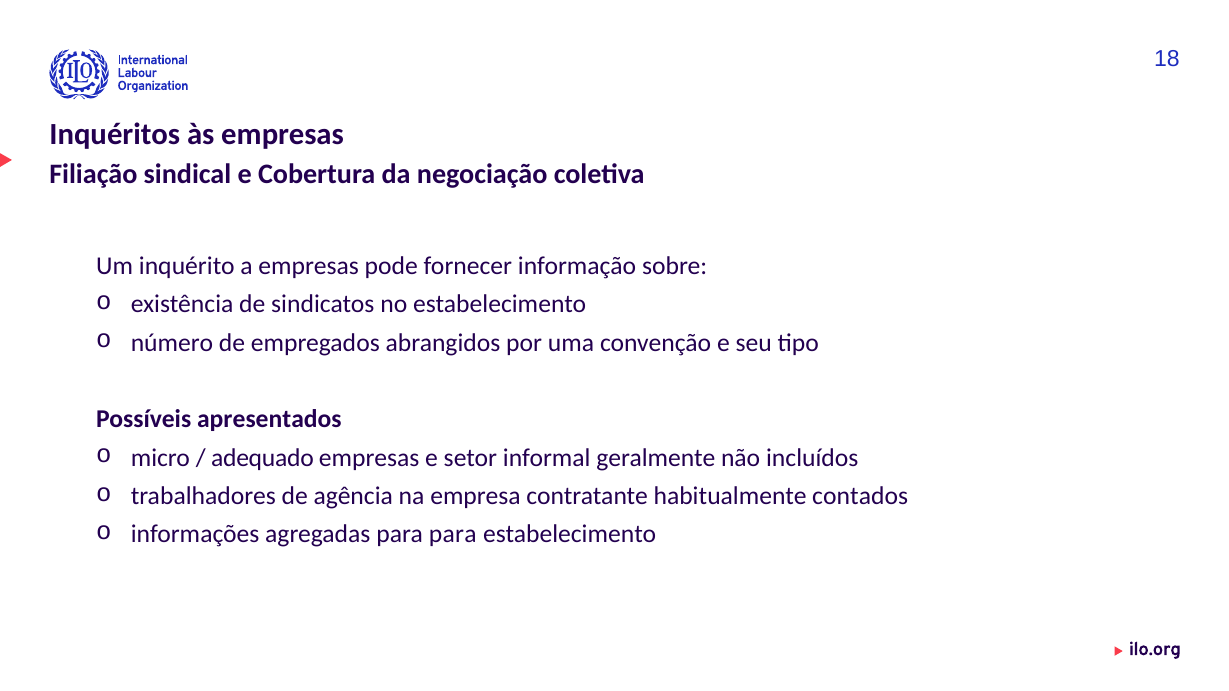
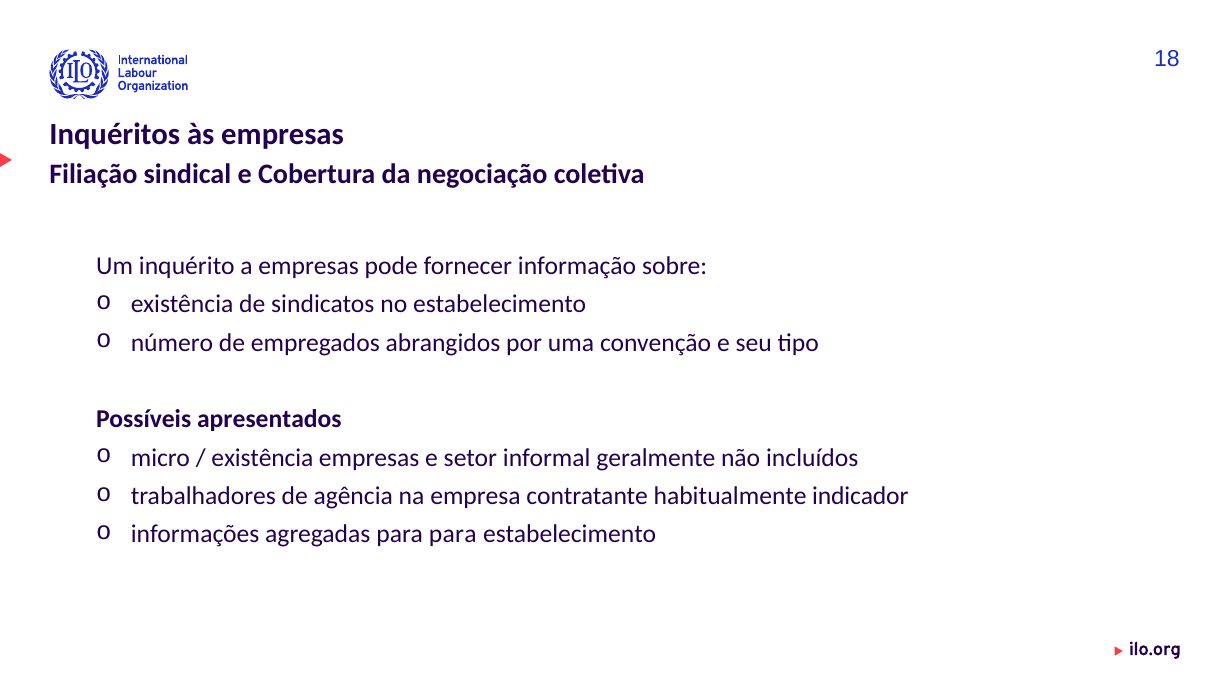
adequado: adequado -> existência (262, 458)
contados: contados -> indicador (860, 496)
